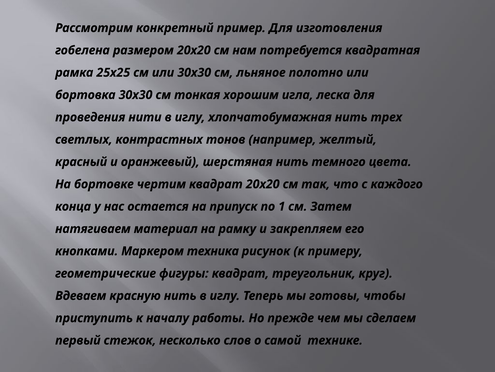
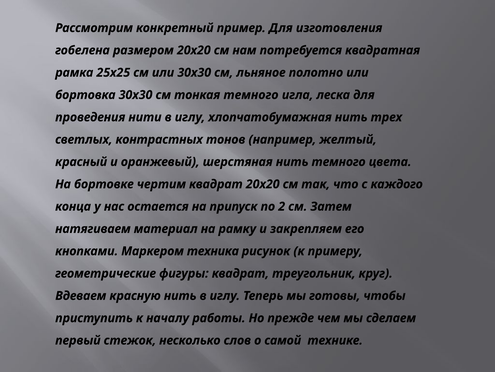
тонкая хорошим: хорошим -> темного (251, 95)
1: 1 -> 2 (282, 206)
